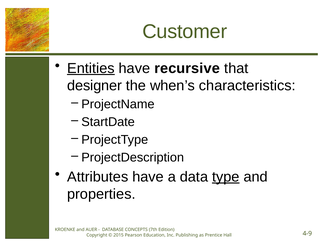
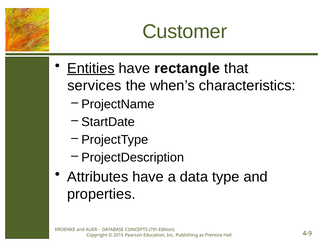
recursive: recursive -> rectangle (187, 68)
designer: designer -> services (94, 86)
type underline: present -> none (226, 177)
